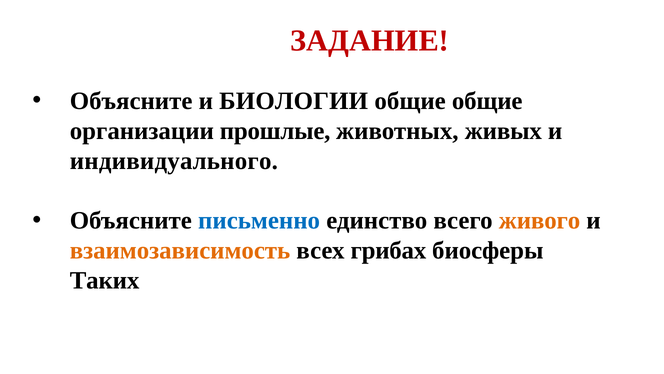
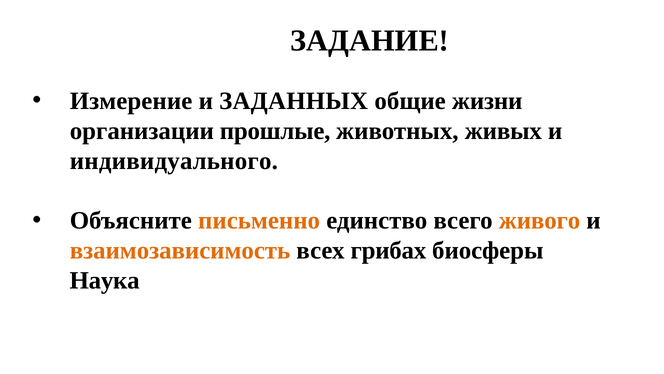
ЗАДАНИЕ colour: red -> black (370, 41)
Объясните: Объясните -> Измерение (131, 101)
БИОЛОГИИ: БИОЛОГИИ -> ЗАДАННЫХ (294, 101)
общие общие: общие -> жизни (487, 101)
письменно colour: blue -> orange (259, 220)
Таких: Таких -> Наука (105, 280)
